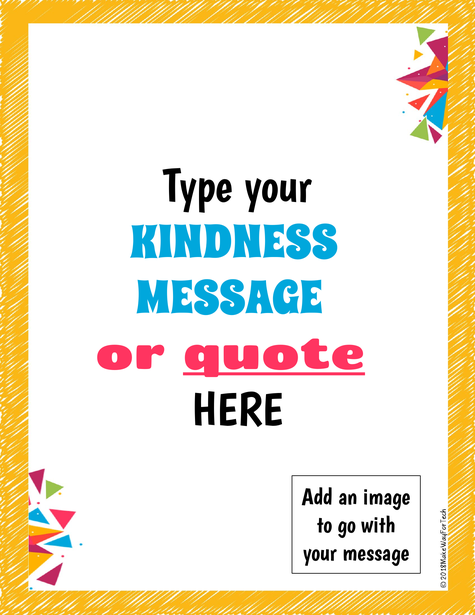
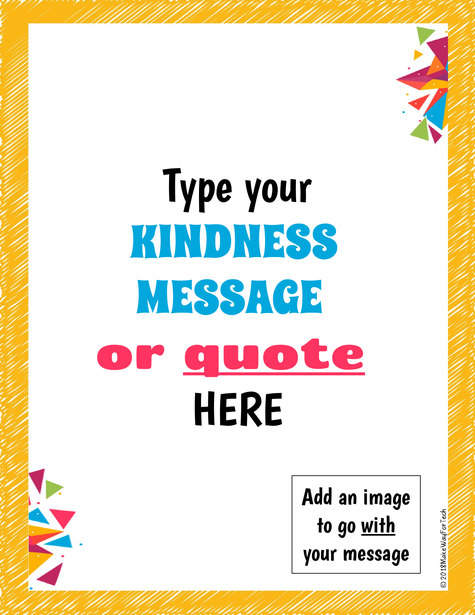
with underline: none -> present (378, 525)
